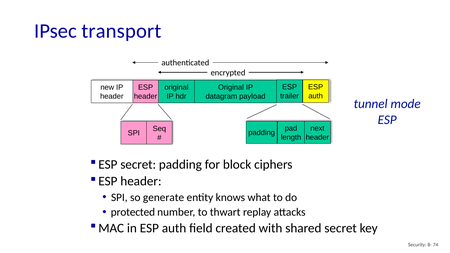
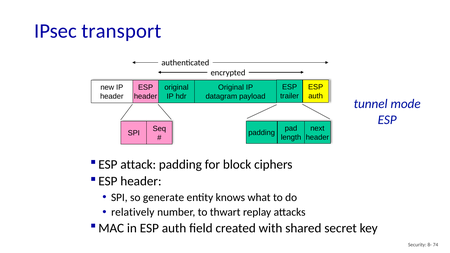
ESP secret: secret -> attack (138, 164)
protected: protected -> relatively (133, 212)
